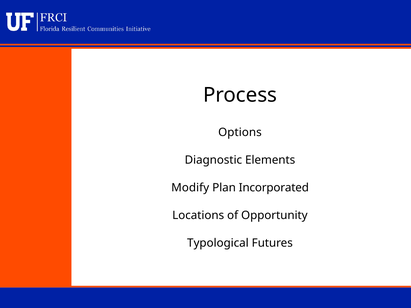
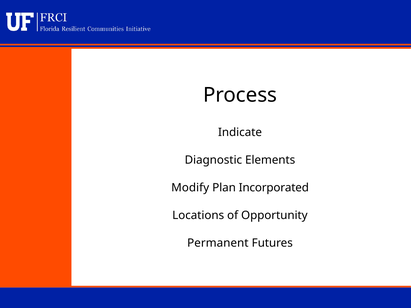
Options: Options -> Indicate (240, 132)
Typological: Typological -> Permanent (218, 243)
